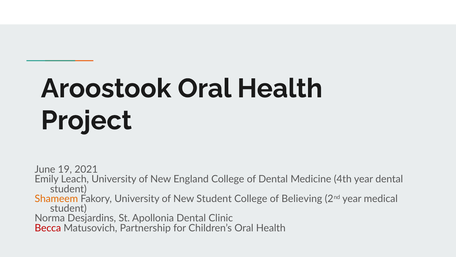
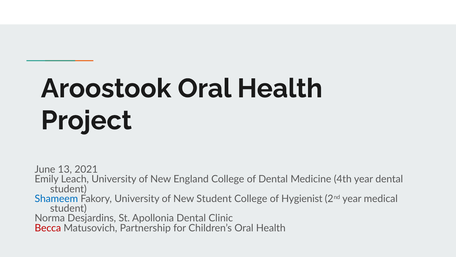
19: 19 -> 13 (65, 169)
Shameem colour: orange -> blue (56, 198)
Believing: Believing -> Hygienist (302, 198)
